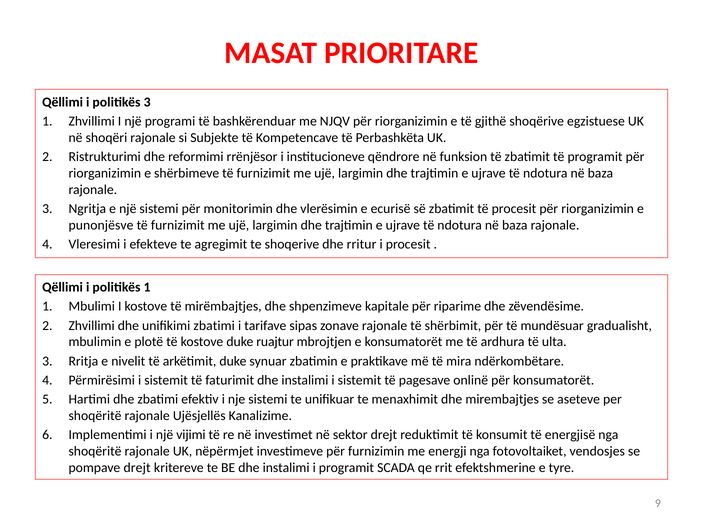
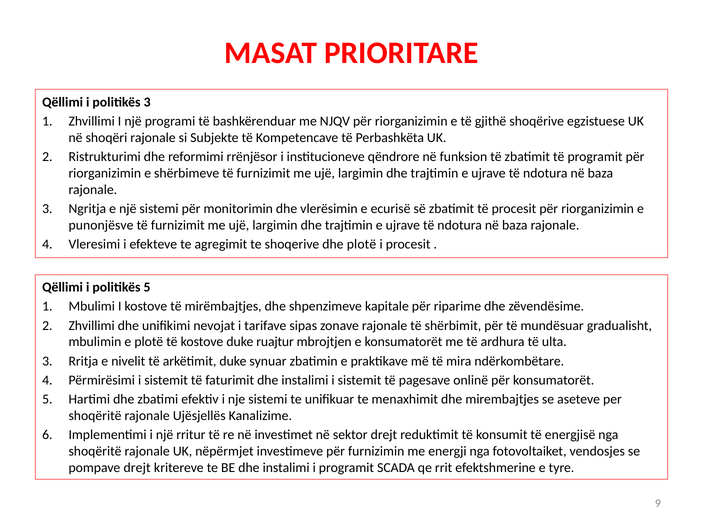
dhe rritur: rritur -> plotë (362, 244)
politikës 1: 1 -> 5 (147, 287)
unifikimi zbatimi: zbatimi -> nevojat (214, 326)
vijimi: vijimi -> rritur (191, 435)
